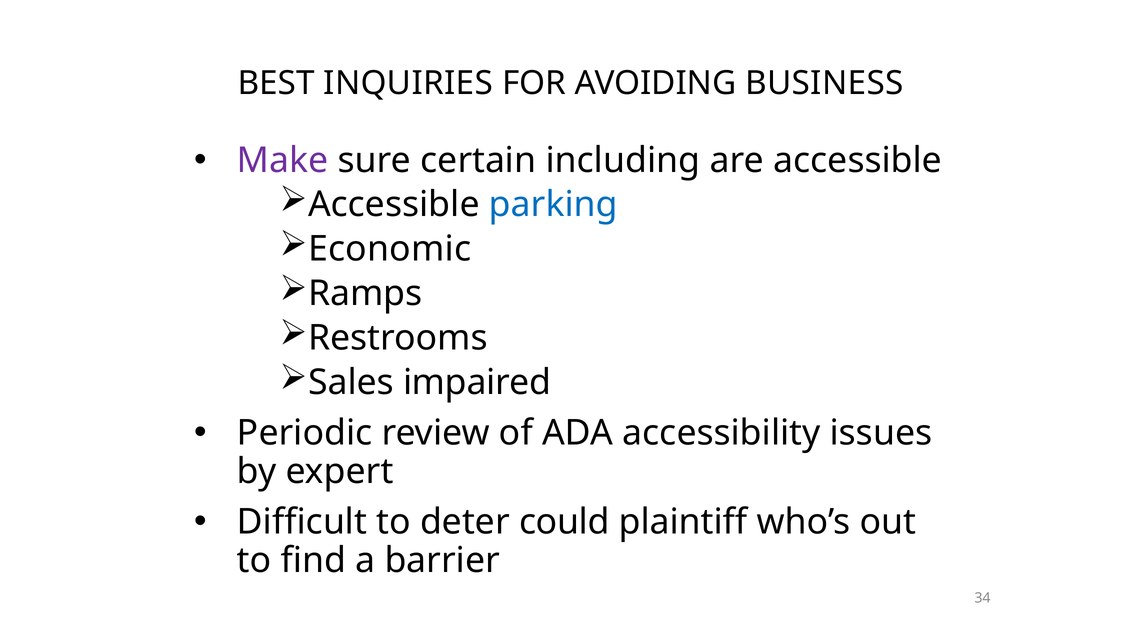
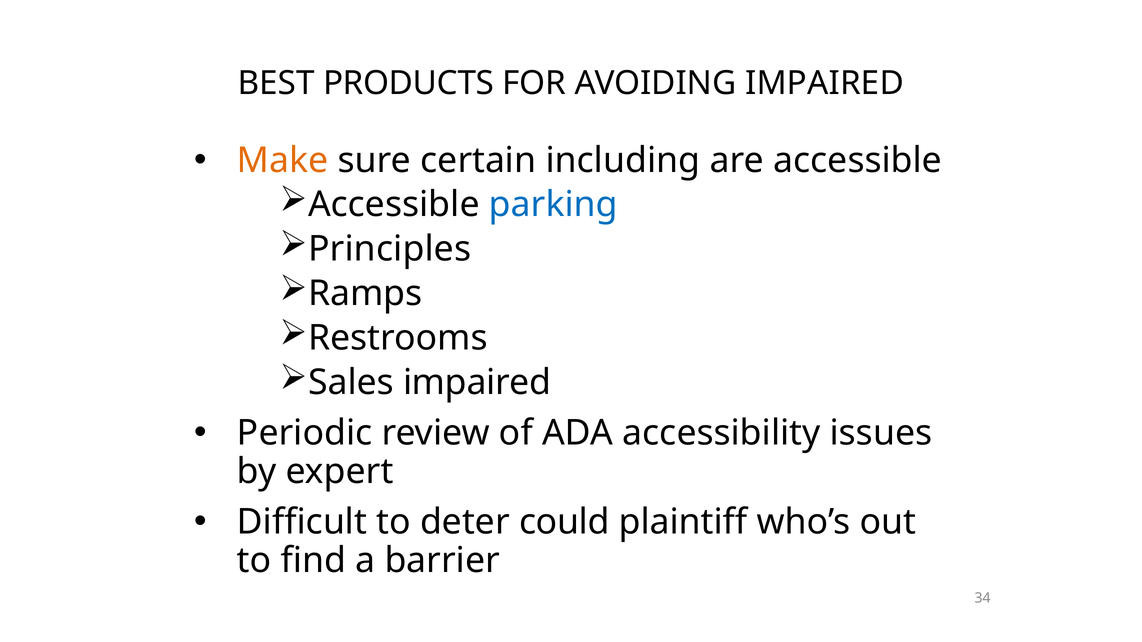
INQUIRIES: INQUIRIES -> PRODUCTS (409, 83)
AVOIDING BUSINESS: BUSINESS -> IMPAIRED (824, 83)
Make colour: purple -> orange (283, 160)
Economic: Economic -> Principles (390, 249)
